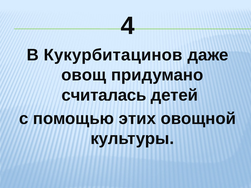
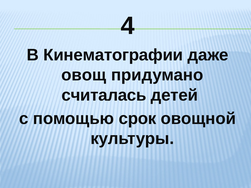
Кукурбитацинов: Кукурбитацинов -> Кинематографии (113, 55)
этих: этих -> срок (137, 119)
